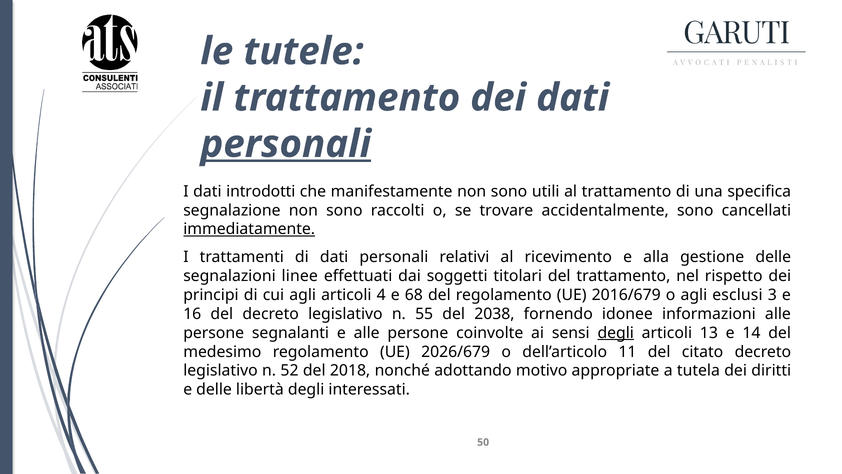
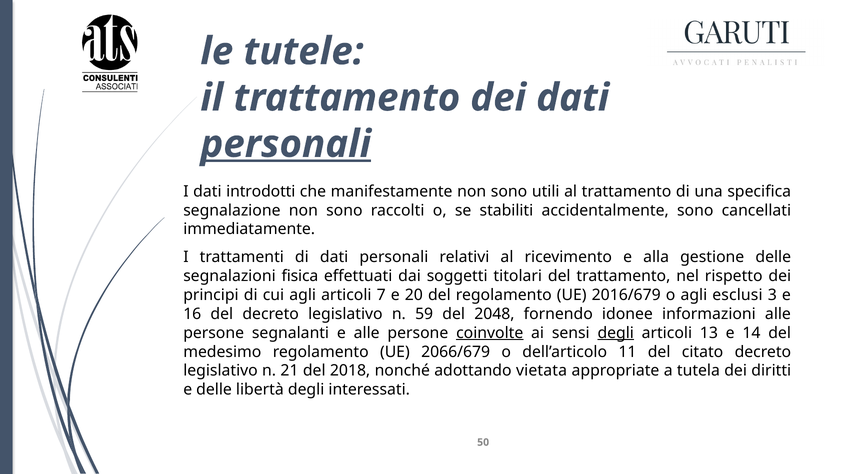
trovare: trovare -> stabiliti (506, 210)
immediatamente underline: present -> none (249, 229)
linee: linee -> fisica (300, 276)
4: 4 -> 7 (381, 295)
68: 68 -> 20 (414, 295)
55: 55 -> 59 (424, 314)
2038: 2038 -> 2048 (494, 314)
coinvolte underline: none -> present (490, 333)
2026/679: 2026/679 -> 2066/679 (456, 352)
52: 52 -> 21 (289, 370)
motivo: motivo -> vietata (542, 370)
